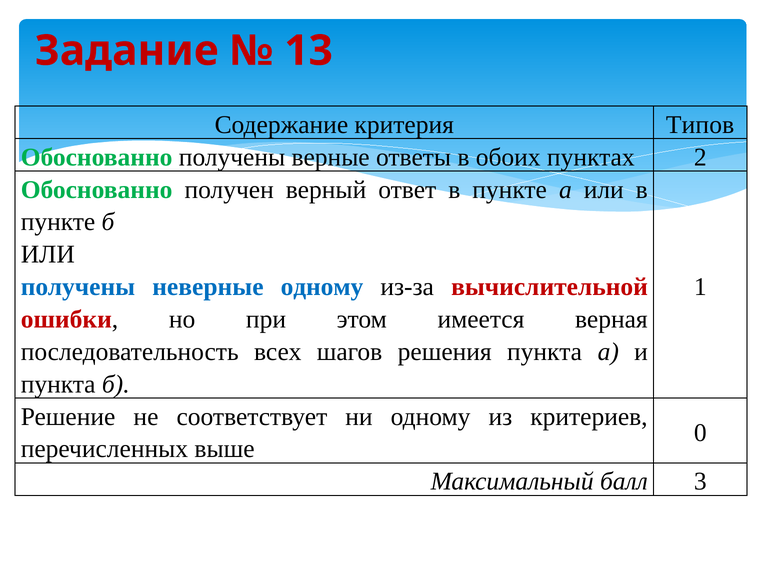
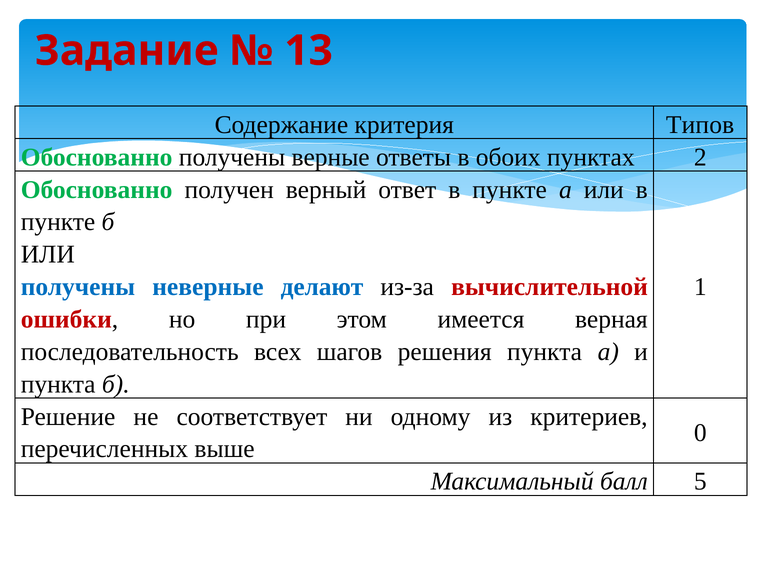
неверные одному: одному -> делают (322, 287)
3: 3 -> 5 (700, 481)
